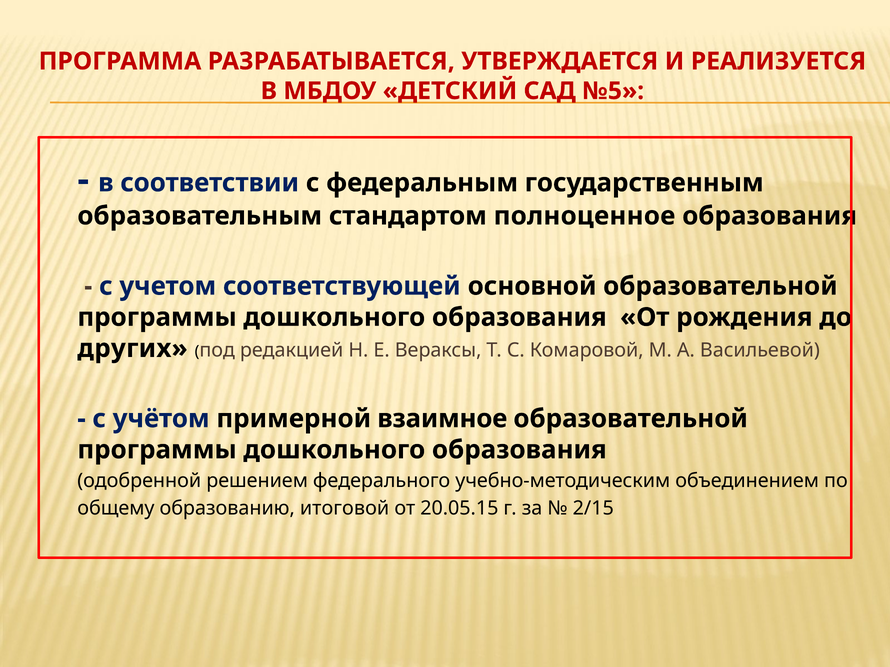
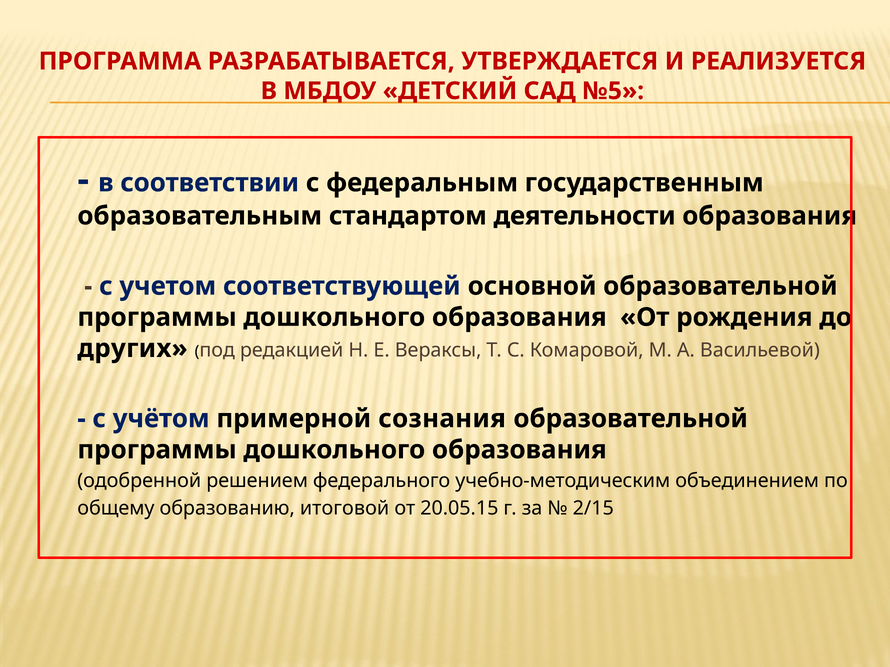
полноценное: полноценное -> деятельности (585, 216)
взаимное: взаимное -> сознания (442, 419)
